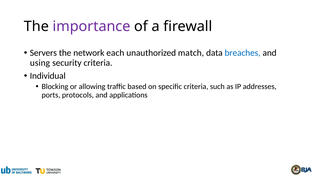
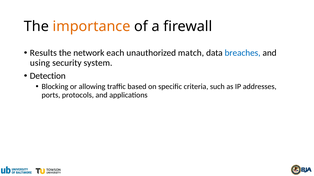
importance colour: purple -> orange (92, 26)
Servers: Servers -> Results (43, 53)
security criteria: criteria -> system (98, 63)
Individual: Individual -> Detection (48, 76)
